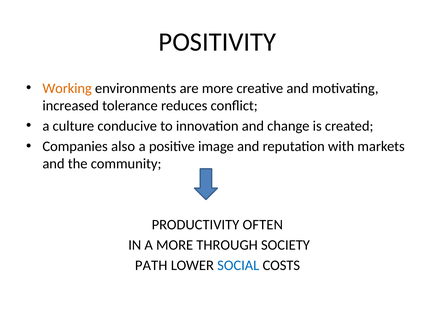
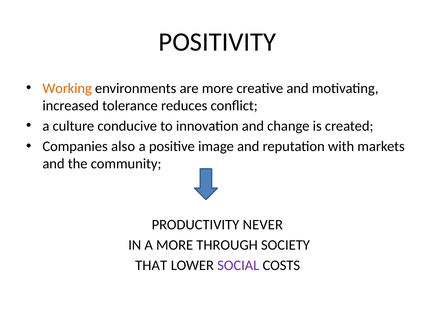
OFTEN: OFTEN -> NEVER (263, 224)
PATH: PATH -> THAT (151, 265)
SOCIAL colour: blue -> purple (238, 265)
